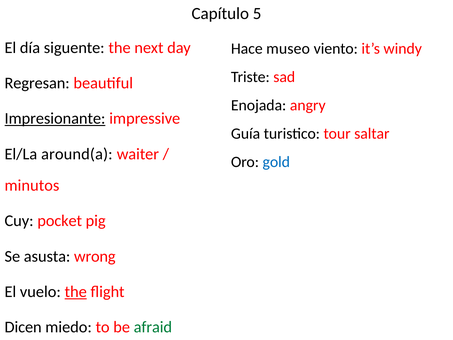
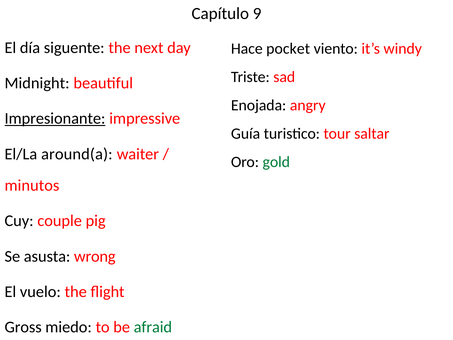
5: 5 -> 9 (257, 14)
museo: museo -> pocket (288, 49)
Regresan: Regresan -> Midnight (37, 83)
gold colour: blue -> green (276, 162)
pocket: pocket -> couple (60, 221)
the underline: present -> none (76, 292)
Dicen: Dicen -> Gross (23, 327)
